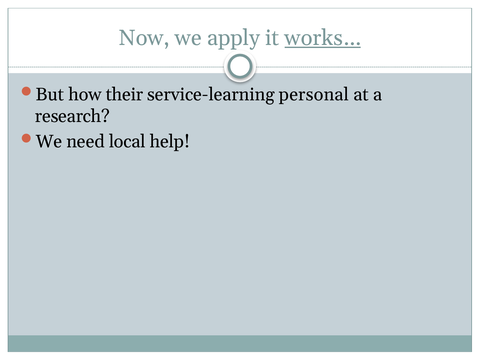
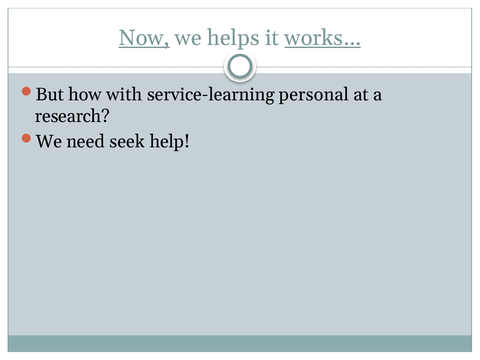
Now underline: none -> present (144, 38)
apply: apply -> helps (233, 38)
their: their -> with (124, 95)
local: local -> seek (127, 141)
